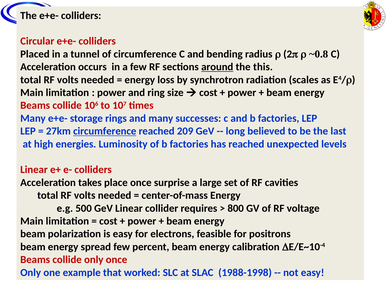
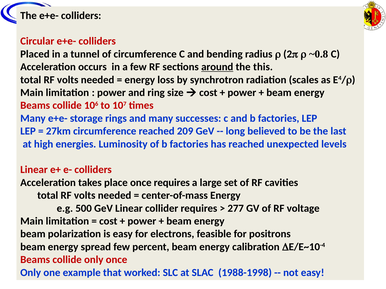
circumference underline: present -> none (105, 131)
once surprise: surprise -> requires (172, 183)
800: 800 -> 277 (236, 209)
